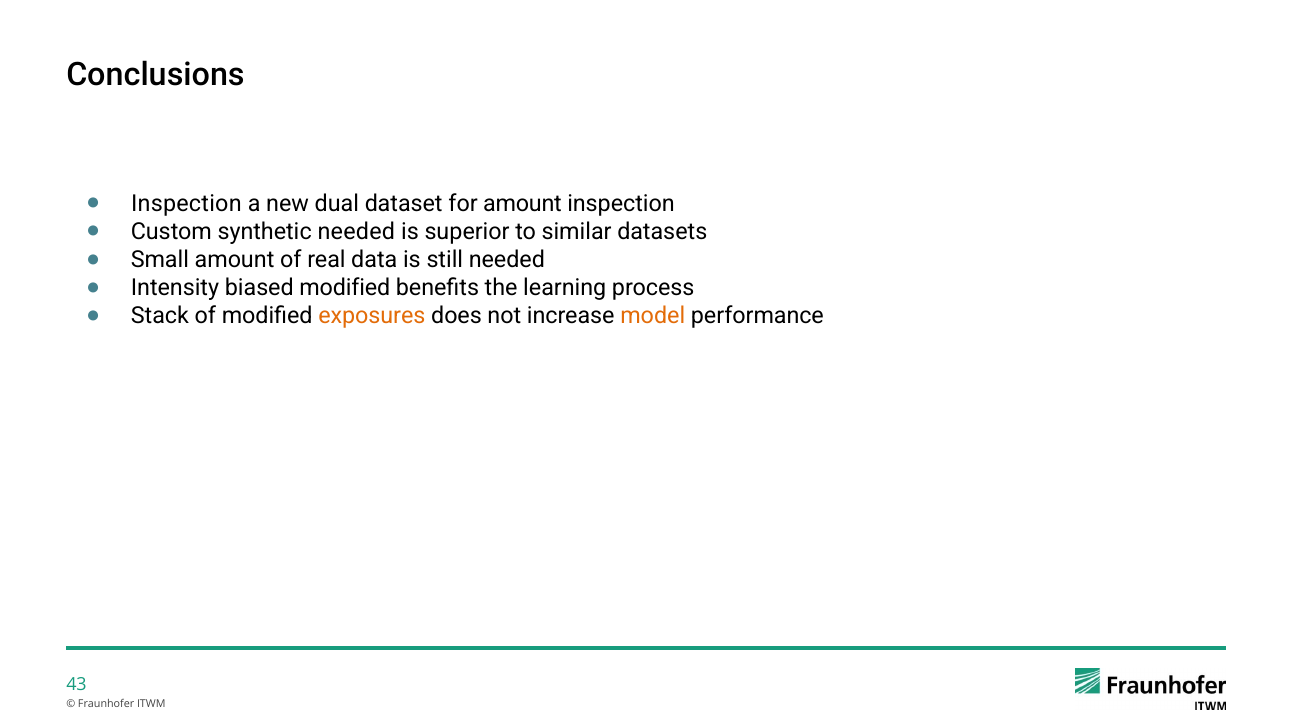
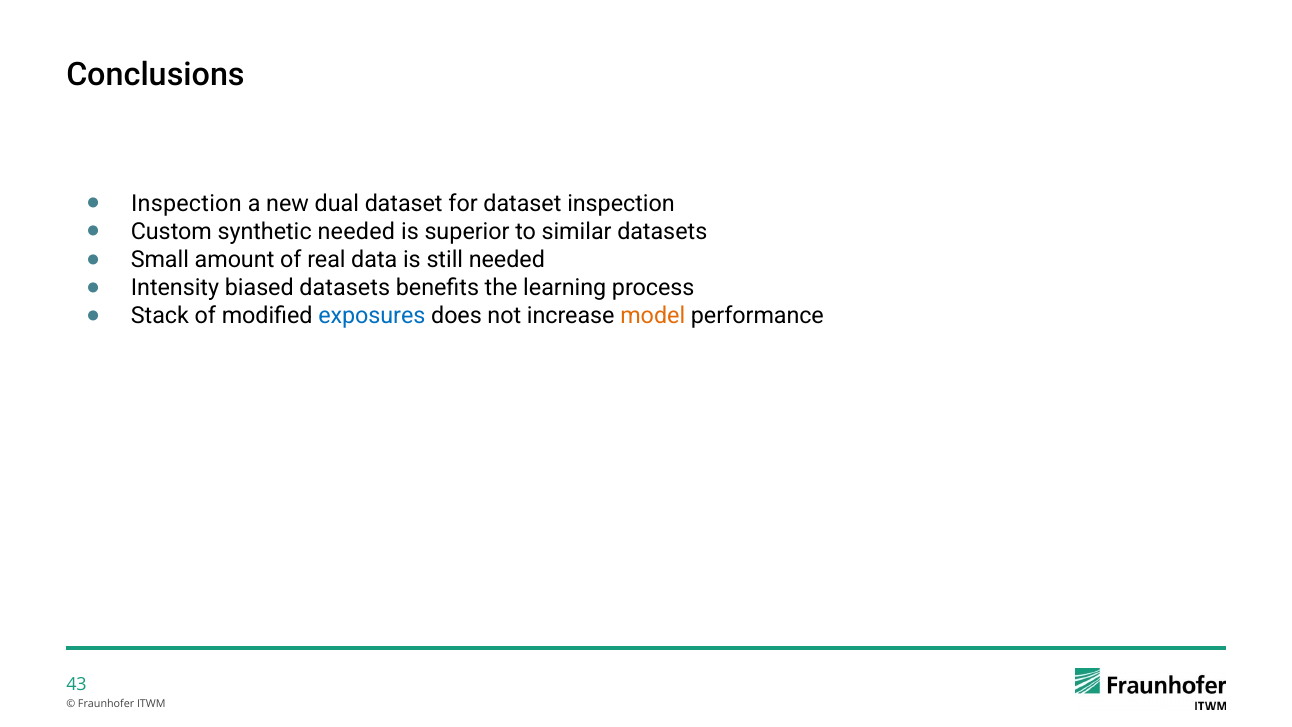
for amount: amount -> dataset (522, 203)
biased modified: modified -> datasets (345, 288)
exposures colour: orange -> blue (372, 316)
